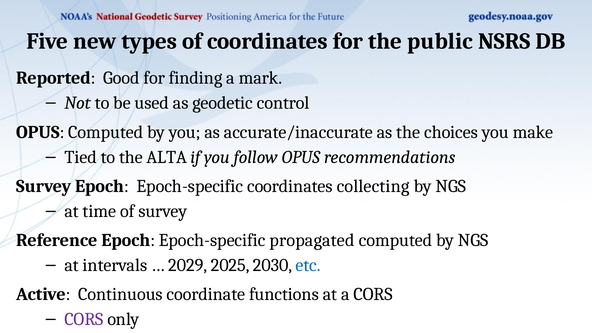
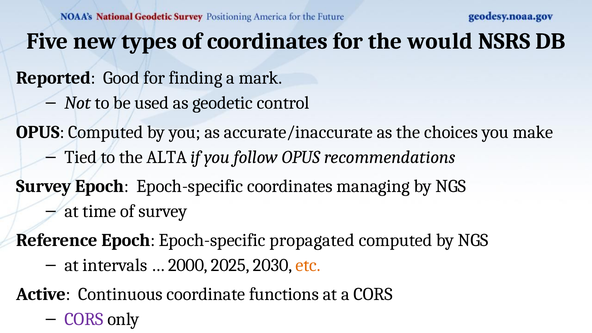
public: public -> would (440, 41)
collecting: collecting -> managing (373, 186)
2029: 2029 -> 2000 (188, 265)
etc colour: blue -> orange (308, 265)
